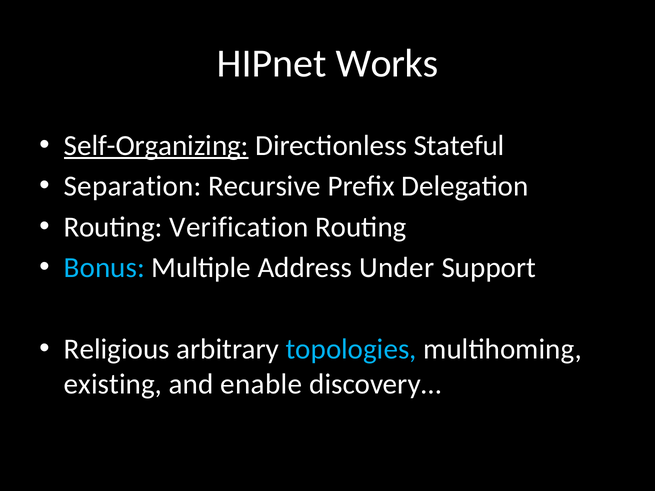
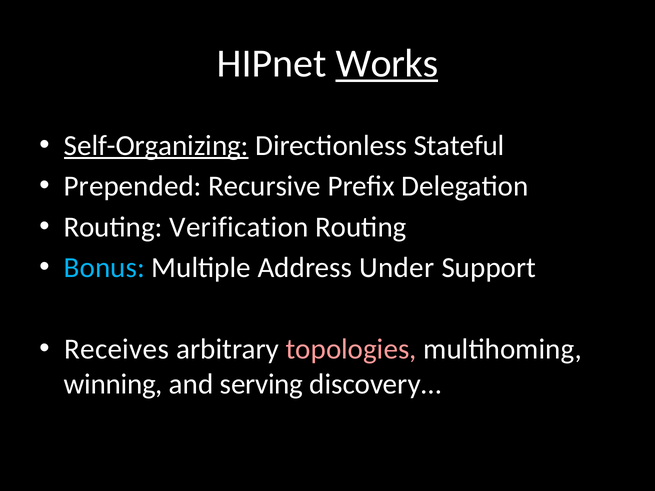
Works underline: none -> present (387, 63)
Separation: Separation -> Prepended (133, 186)
Religious: Religious -> Receives (117, 349)
topologies colour: light blue -> pink (351, 349)
existing: existing -> winning (113, 384)
enable: enable -> serving (262, 384)
